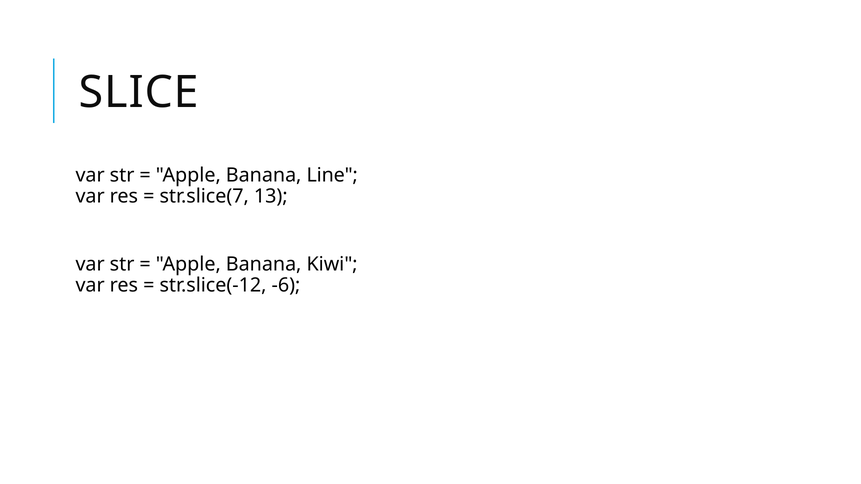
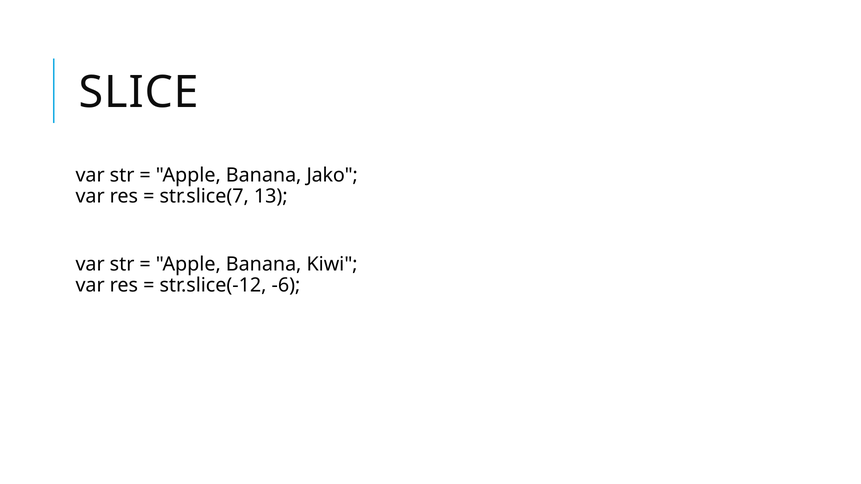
Line: Line -> Jako (332, 175)
